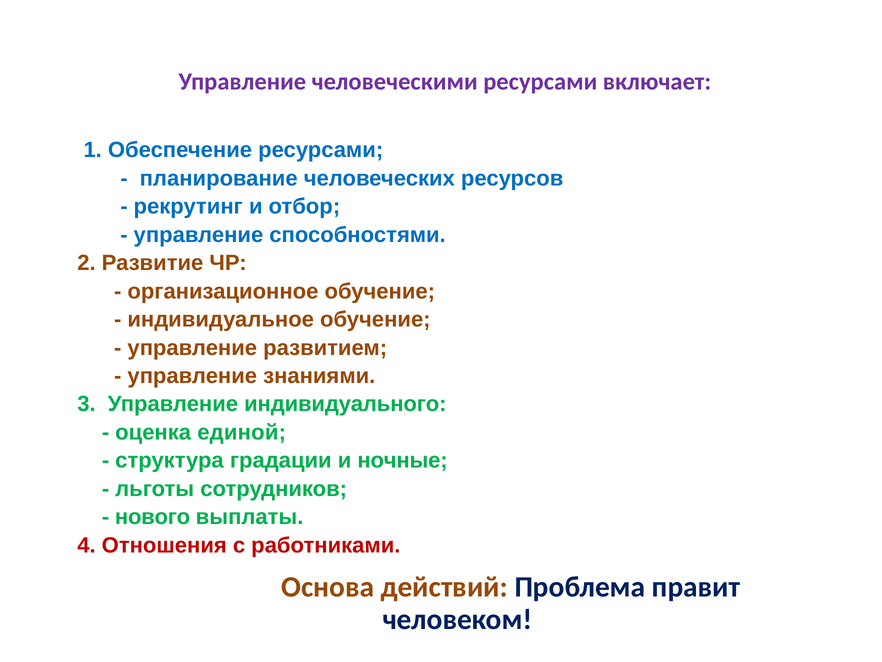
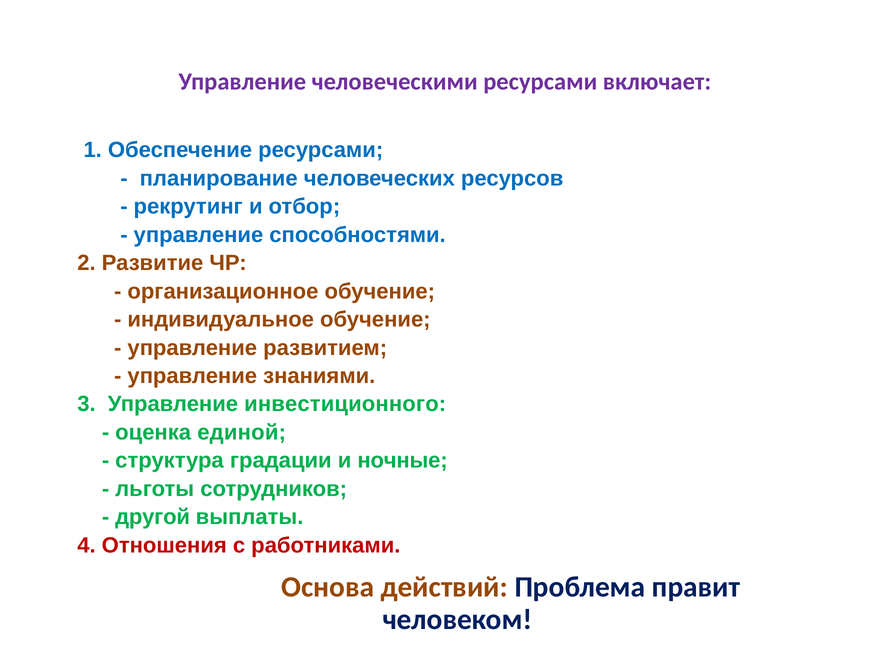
индивидуального: индивидуального -> инвестиционного (345, 404)
нового: нового -> другой (153, 517)
